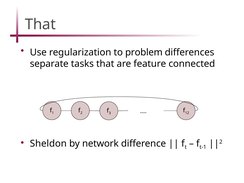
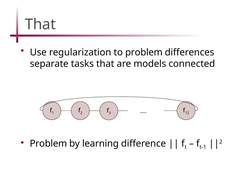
feature: feature -> models (150, 64)
Sheldon: Sheldon -> Problem (48, 143)
network: network -> learning (100, 143)
